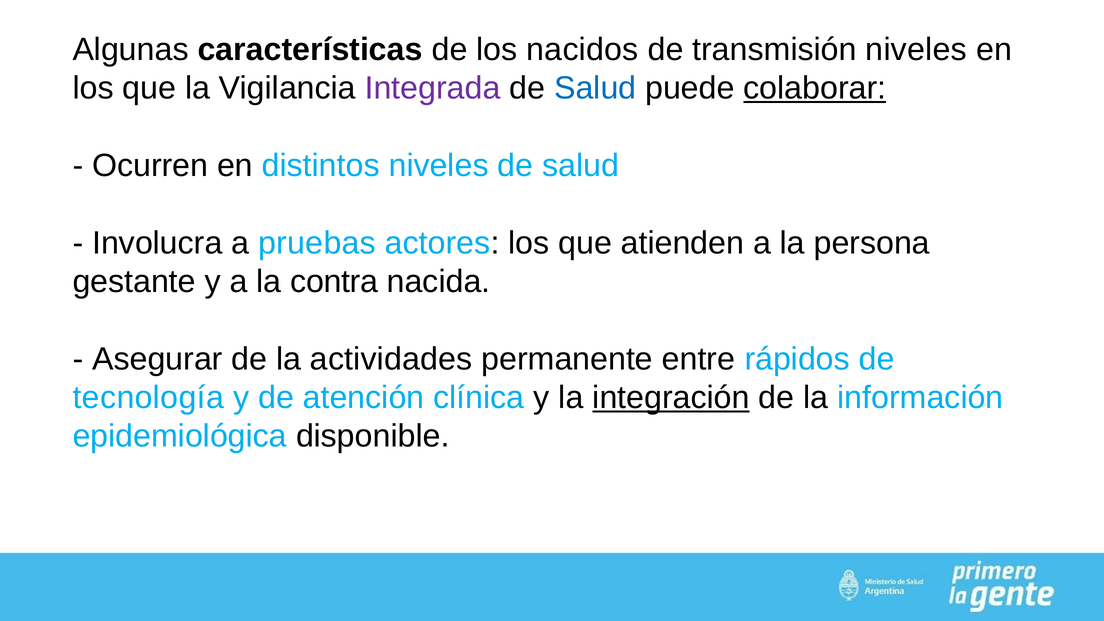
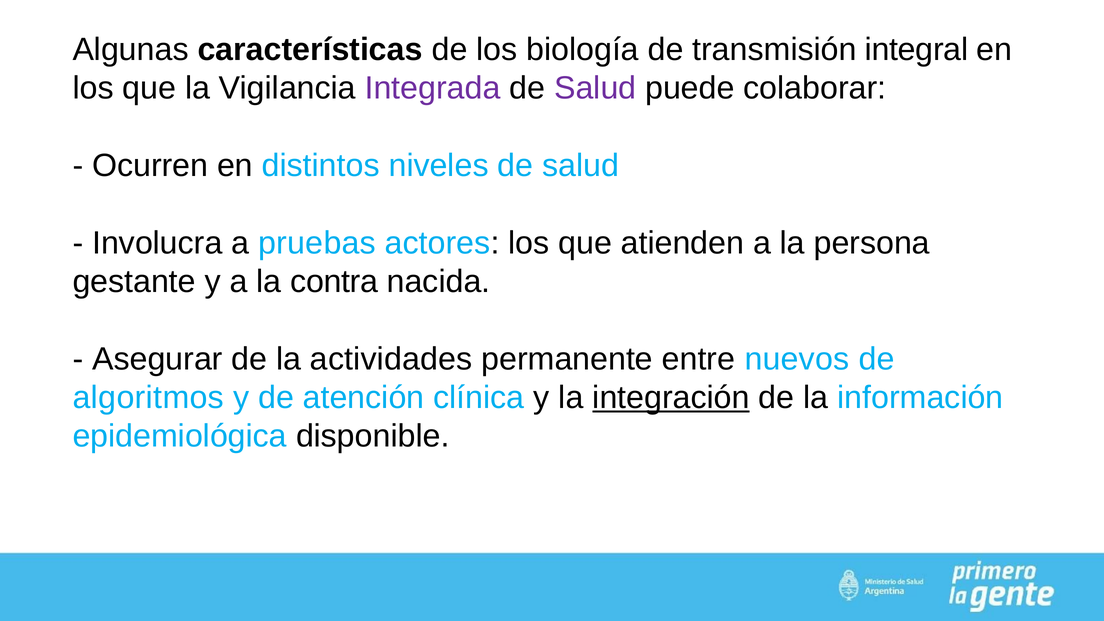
nacidos: nacidos -> biología (583, 50)
transmisión niveles: niveles -> integral (917, 50)
Salud colour: blue -> purple (595, 88)
colaborar underline: present -> none (815, 88)
rápidos: rápidos -> nuevos (797, 359)
tecnología: tecnología -> algoritmos (148, 398)
